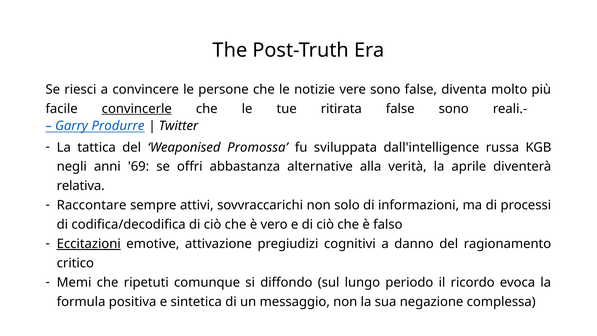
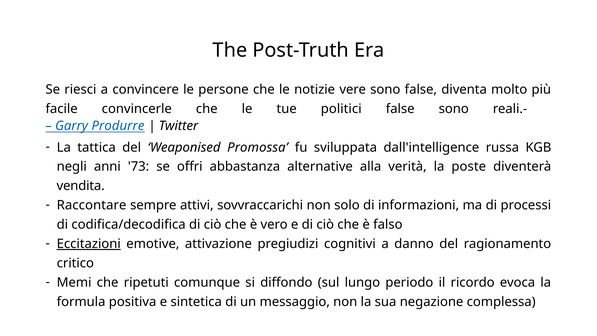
convincerle underline: present -> none (137, 109)
ritirata: ritirata -> politici (341, 109)
69: 69 -> 73 (139, 167)
aprile: aprile -> poste (469, 167)
relativa: relativa -> vendita (81, 186)
